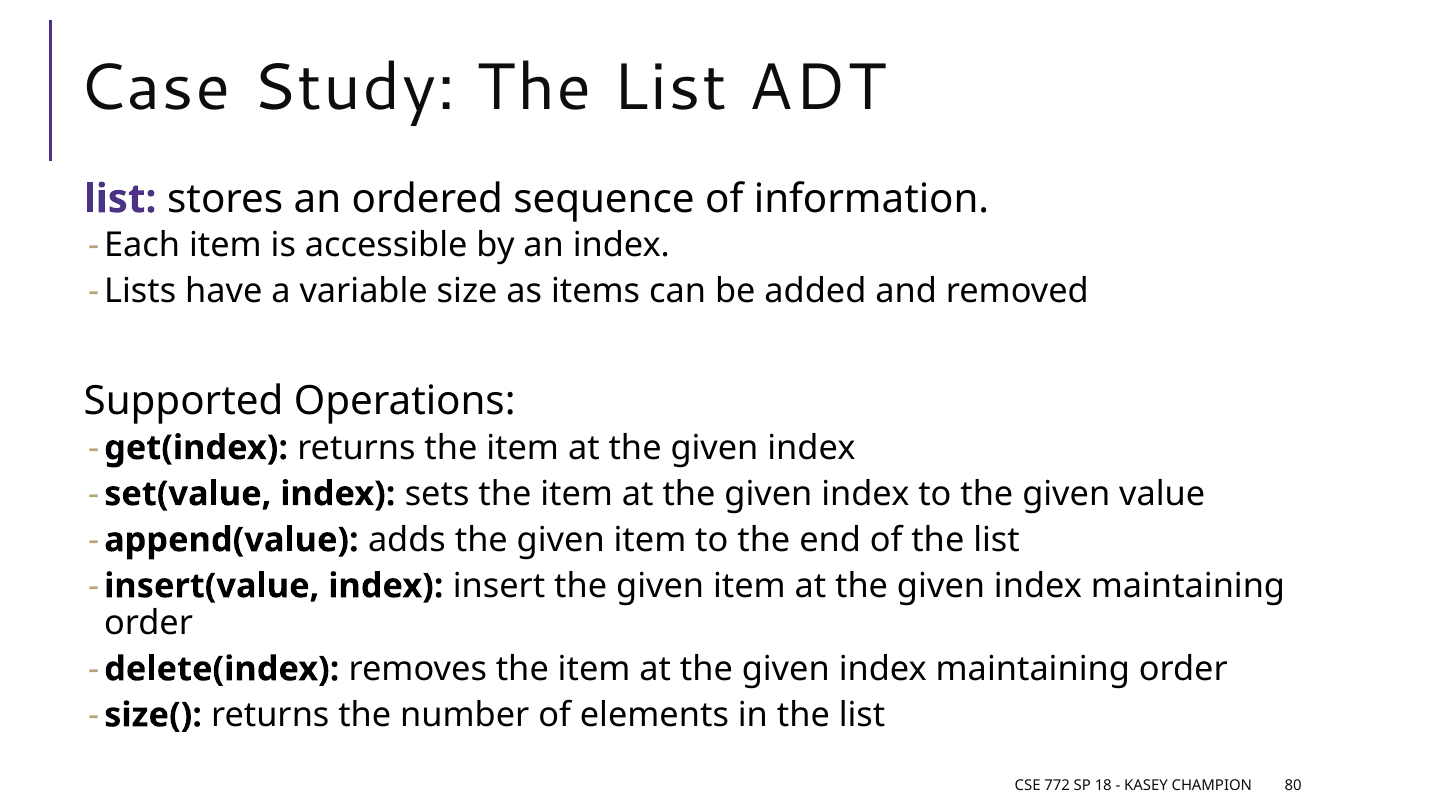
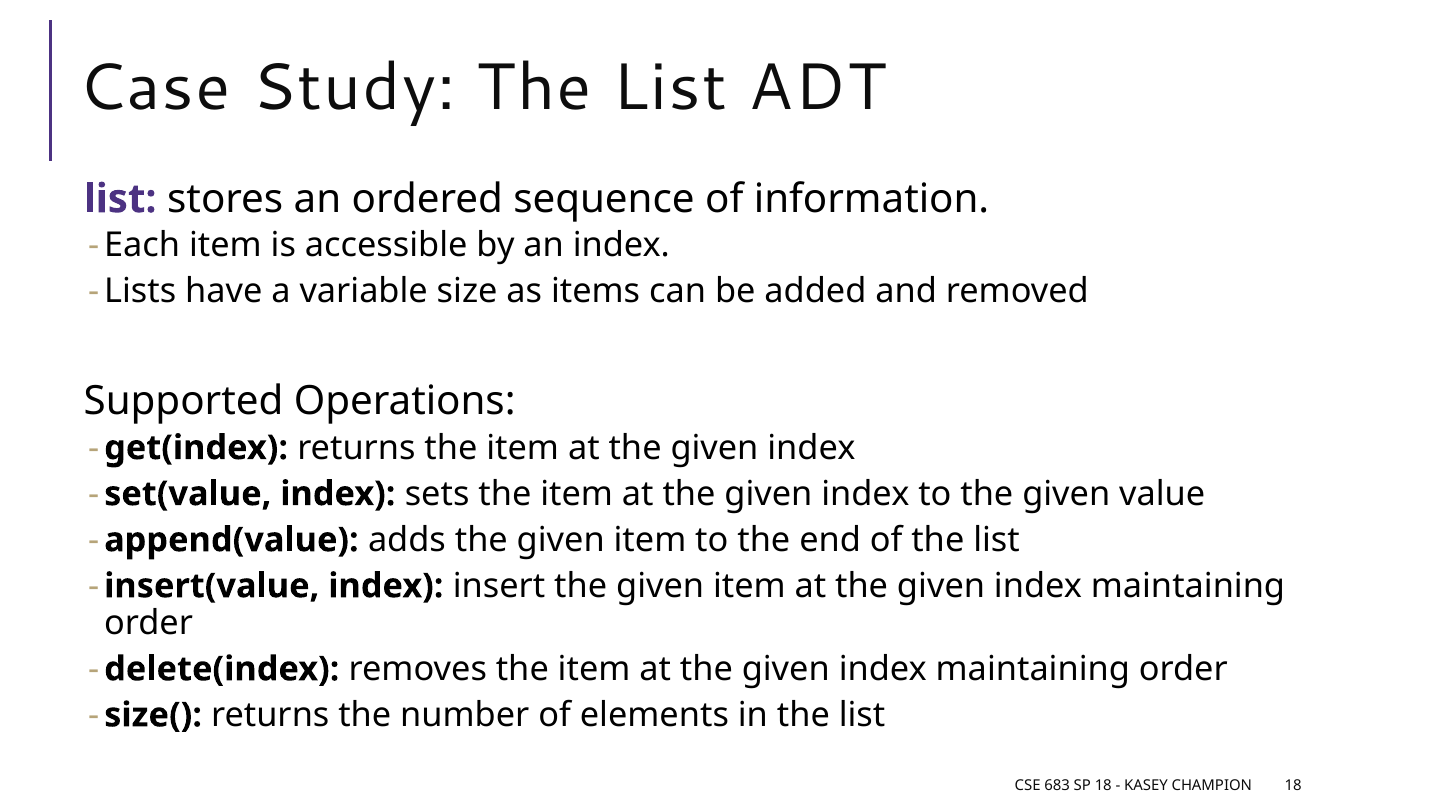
772: 772 -> 683 (1057, 785)
CHAMPION 80: 80 -> 18 (1293, 785)
